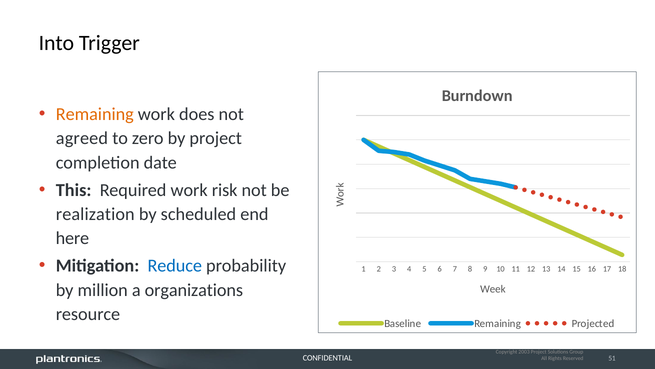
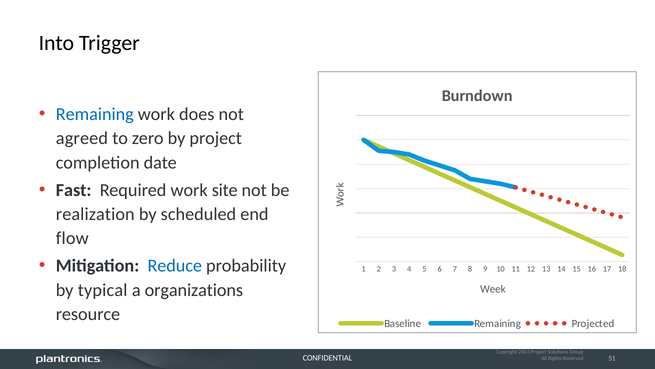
Remaining colour: orange -> blue (95, 114)
This: This -> Fast (74, 190)
risk: risk -> site (225, 190)
here: here -> flow (72, 238)
million: million -> typical (103, 290)
